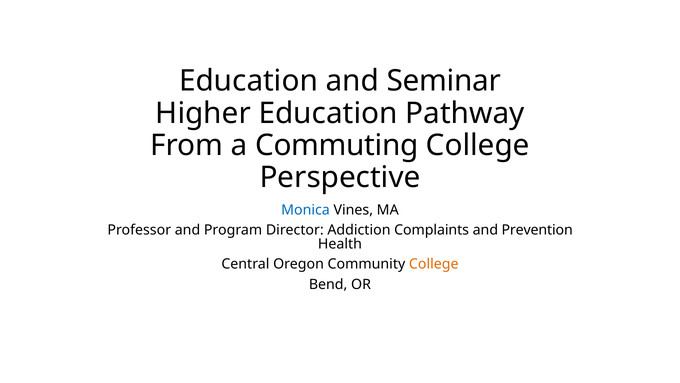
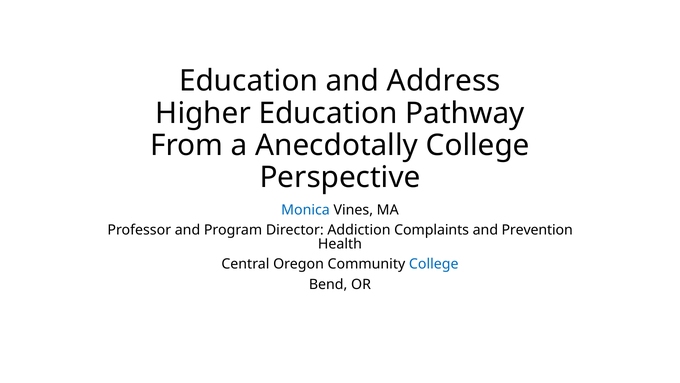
Seminar: Seminar -> Address (444, 81)
Commuting: Commuting -> Anecdotally (337, 145)
College colour: orange -> blue (434, 264)
